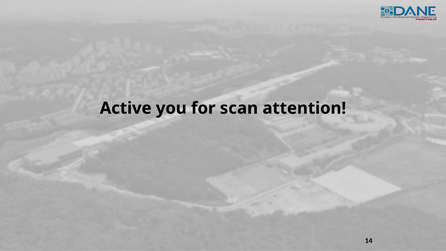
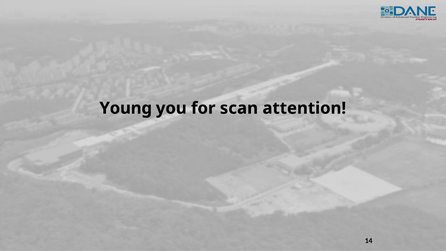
Active: Active -> Young (126, 108)
